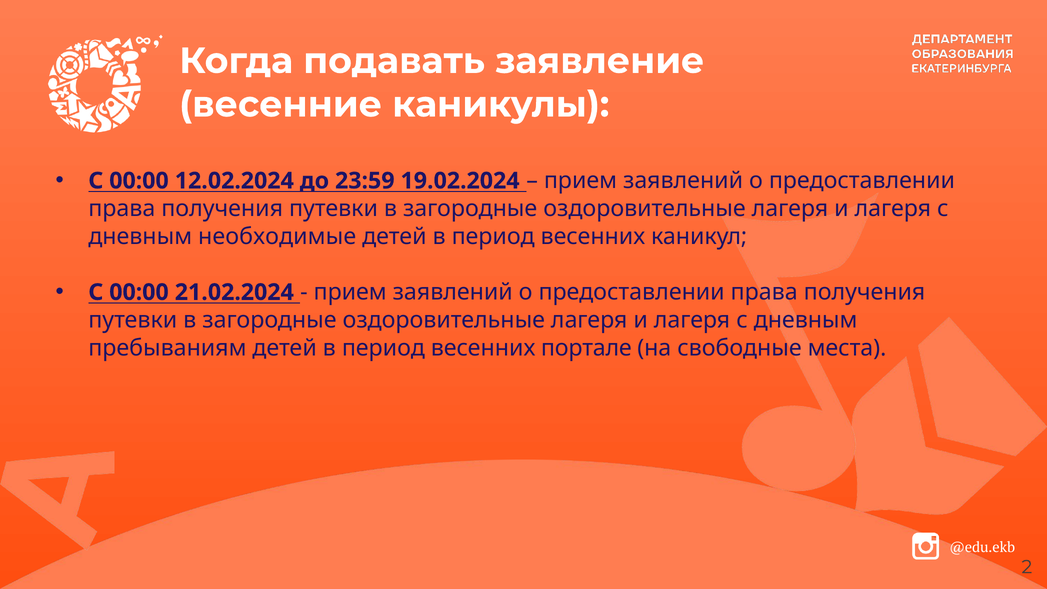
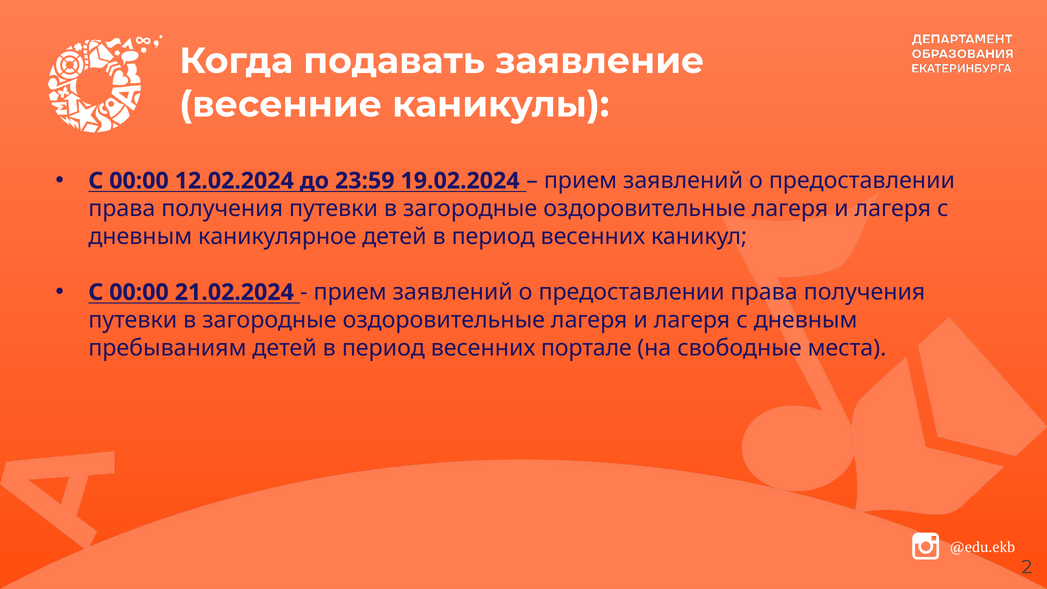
необходимые: необходимые -> каникулярное (277, 237)
